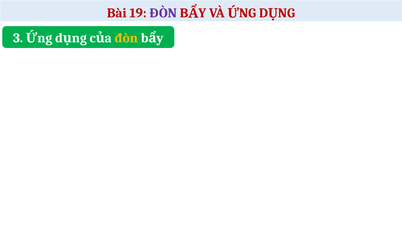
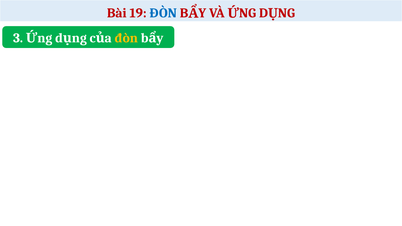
ĐÒN colour: purple -> blue (163, 13)
